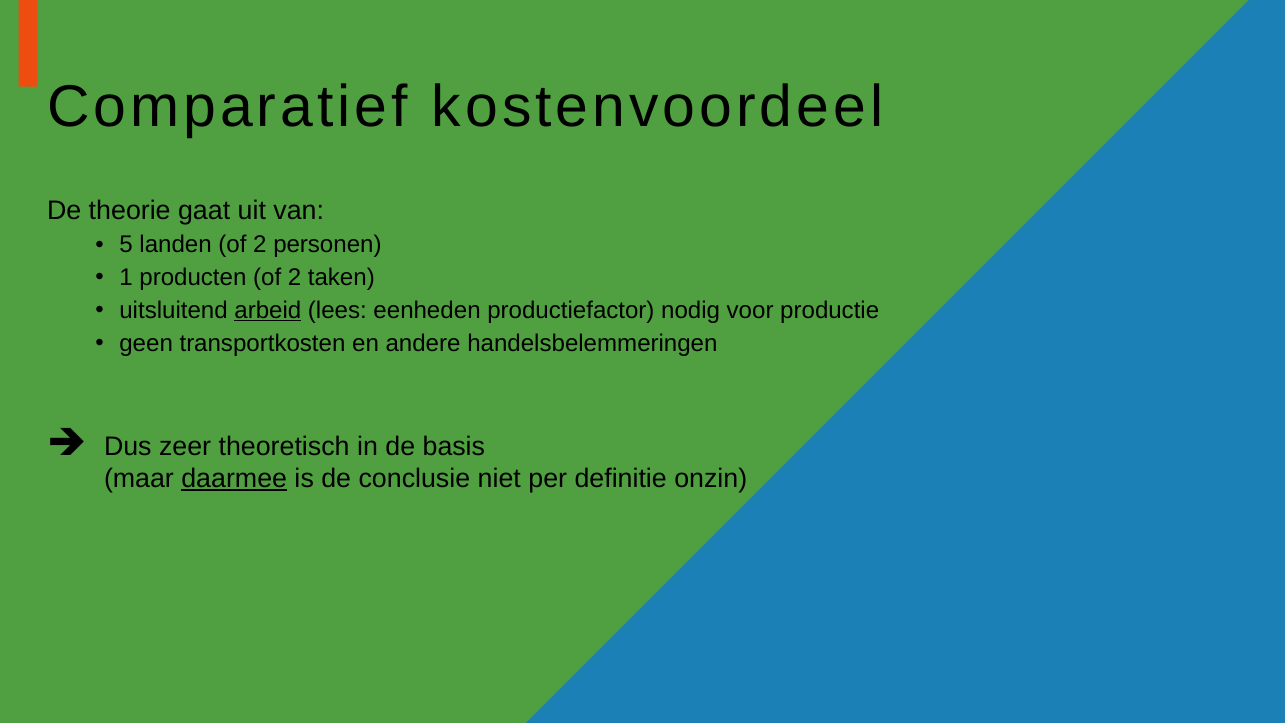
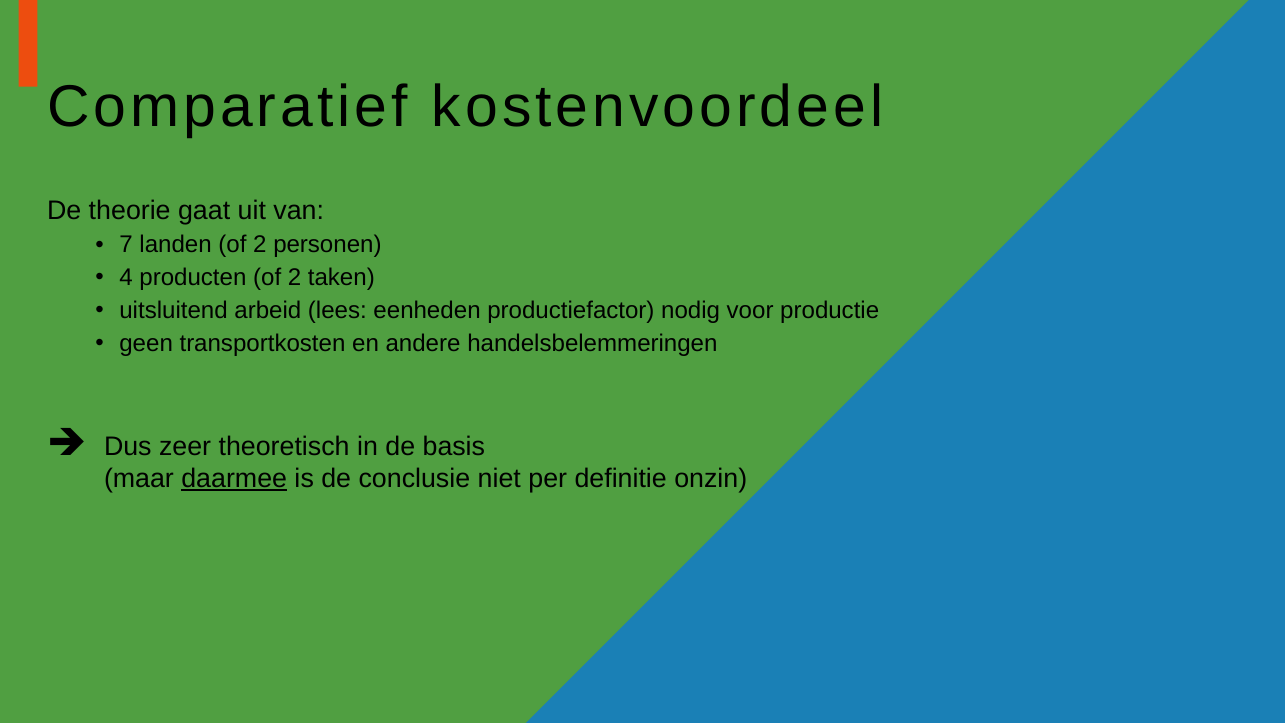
5: 5 -> 7 (126, 245)
1: 1 -> 4 (126, 278)
arbeid underline: present -> none (268, 310)
